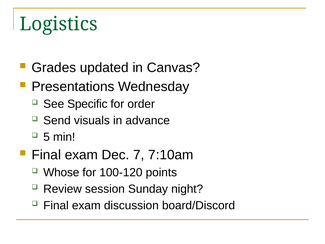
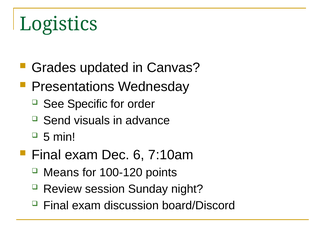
7: 7 -> 6 (139, 155)
Whose: Whose -> Means (61, 172)
